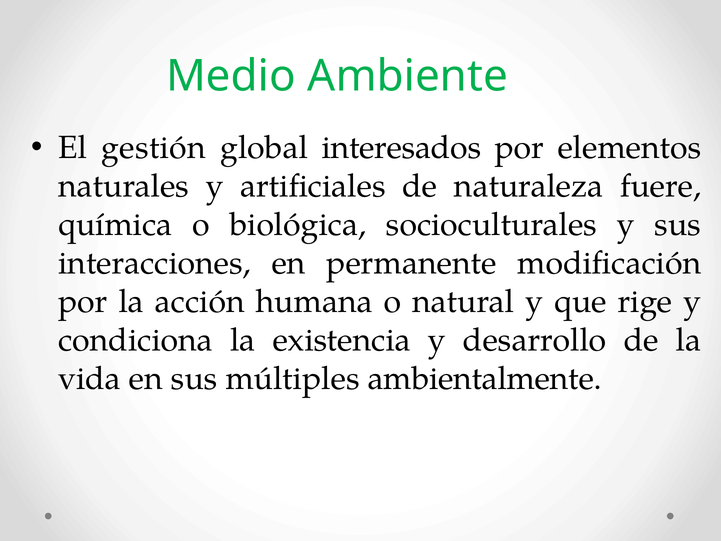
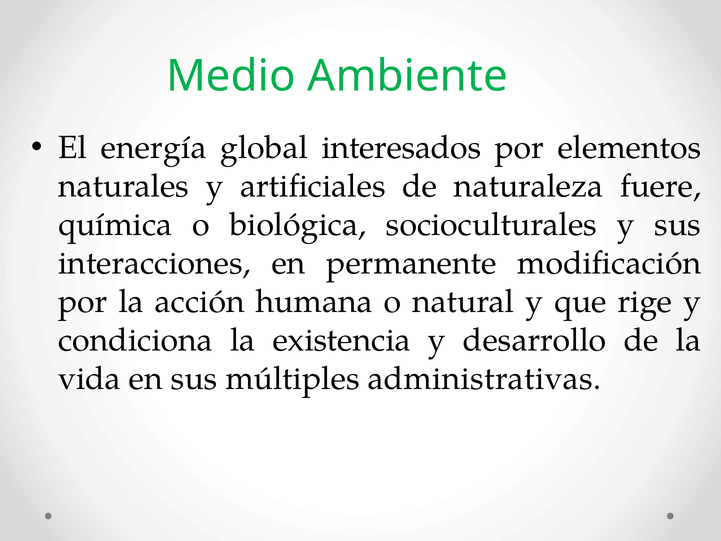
gestión: gestión -> energía (154, 148)
ambientalmente: ambientalmente -> administrativas (484, 379)
